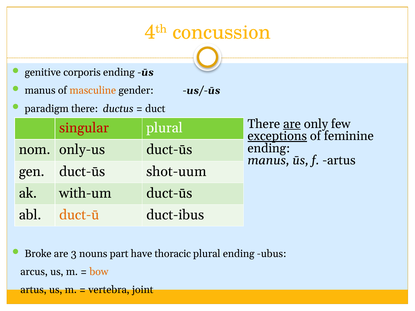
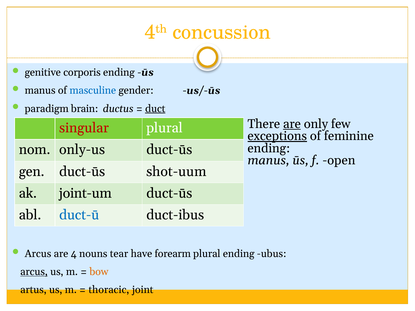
masculine colour: orange -> blue (93, 91)
paradigm there: there -> brain (85, 109)
duct underline: none -> present (155, 109)
f artus: artus -> open (339, 161)
with-um: with-um -> joint-um (85, 193)
duct-ū colour: orange -> blue (79, 215)
Broke: Broke -> Arcus (38, 254)
3: 3 -> 4 (74, 254)
part: part -> tear (119, 254)
thoracic: thoracic -> forearm (173, 254)
arcus underline: none -> present (34, 272)
vertebra: vertebra -> thoracic (109, 290)
